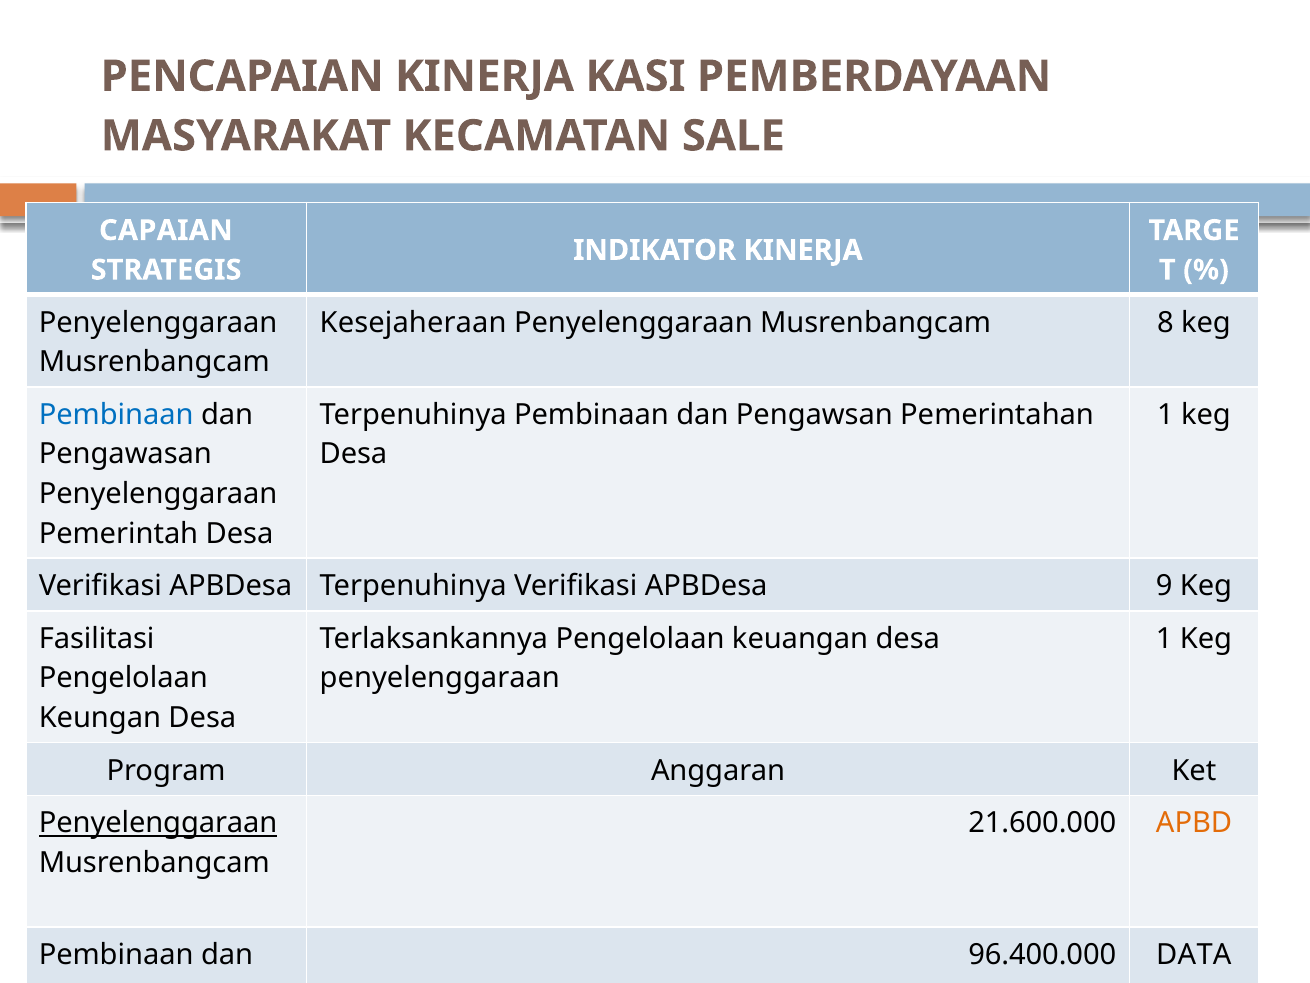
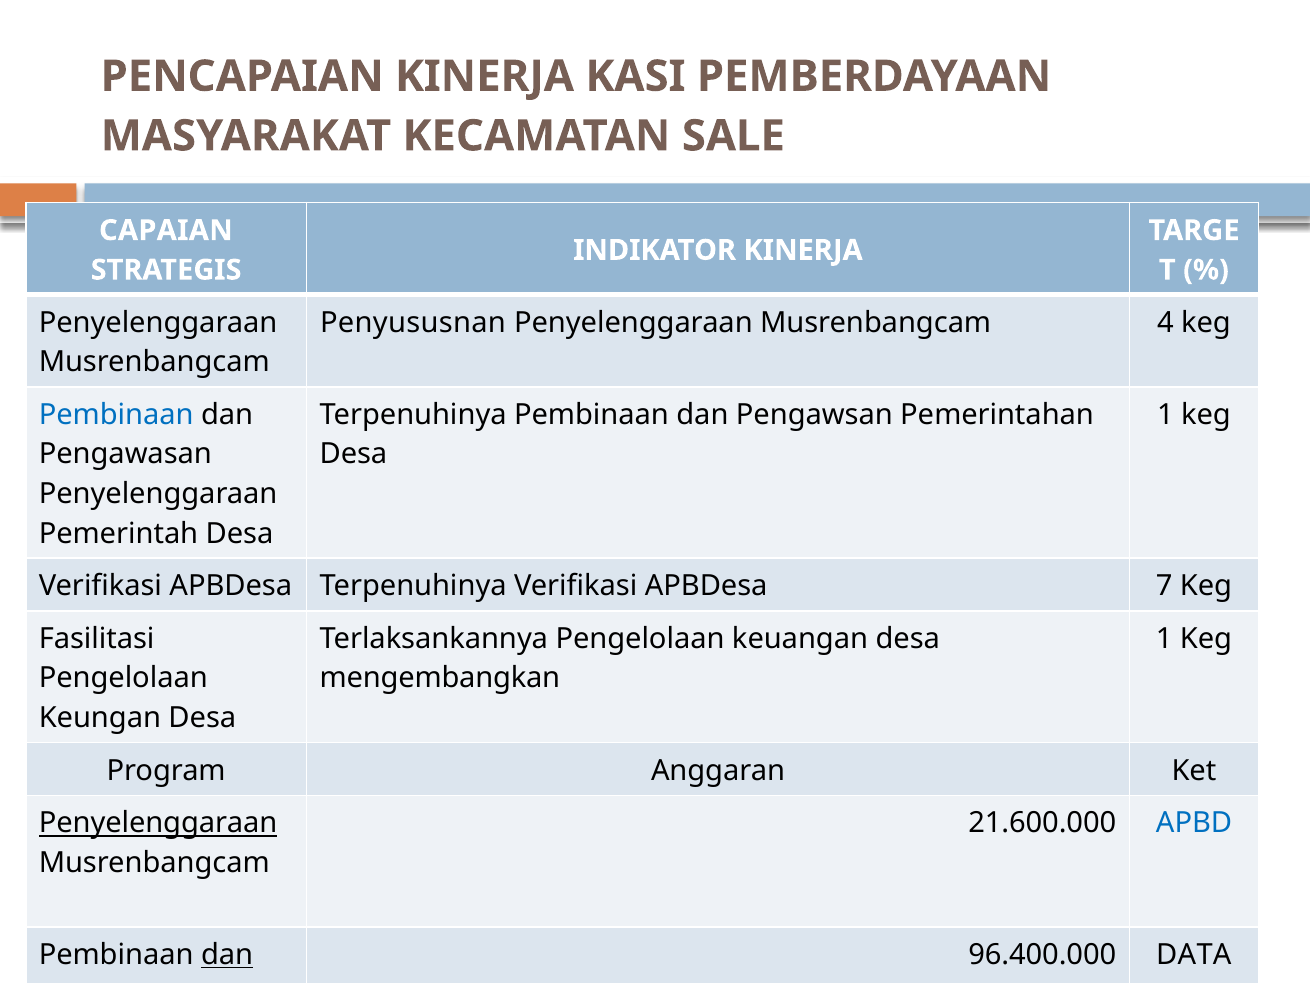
Kesejaheraan: Kesejaheraan -> Penyususnan (413, 322)
8: 8 -> 4 (1165, 322)
9: 9 -> 7 (1164, 586)
penyelenggaraan: penyelenggaraan -> mengembangkan (440, 678)
APBD colour: orange -> blue (1194, 823)
dan underline: none -> present (227, 954)
